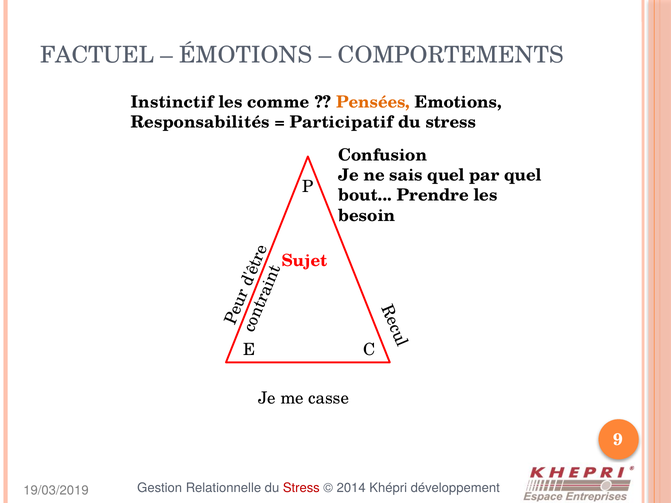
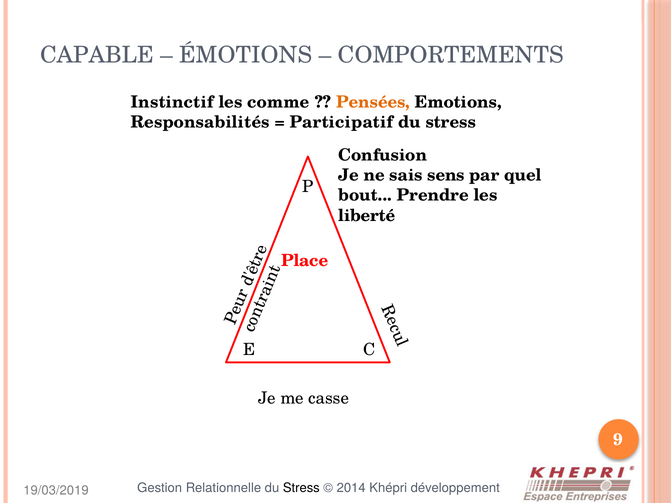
FACTUEL: FACTUEL -> CAPABLE (97, 55)
sais quel: quel -> sens (446, 175)
besoin: besoin -> liberté (367, 216)
Sujet: Sujet -> Place (305, 261)
Stress colour: red -> black (301, 488)
